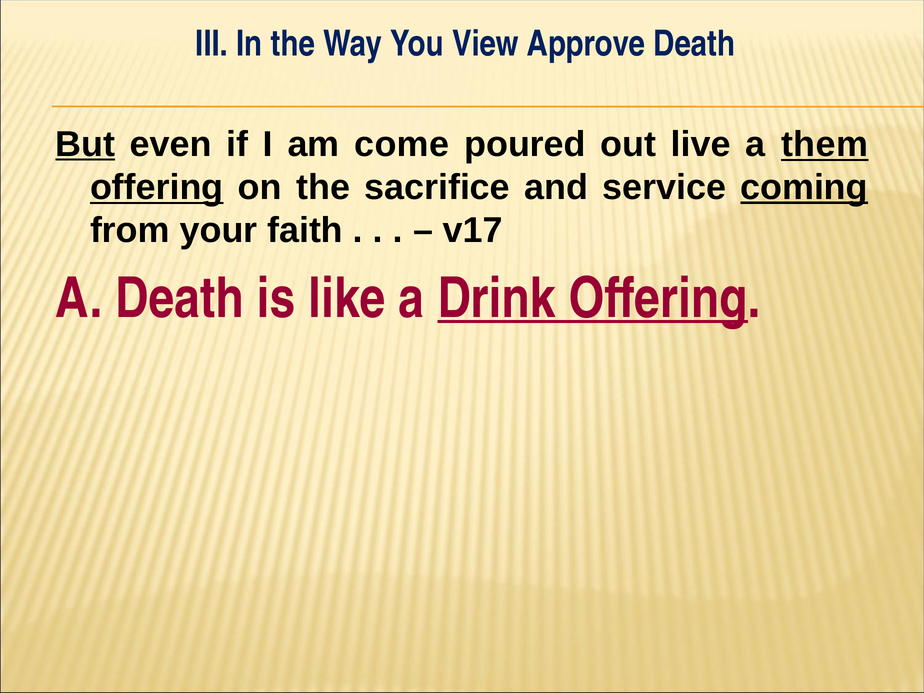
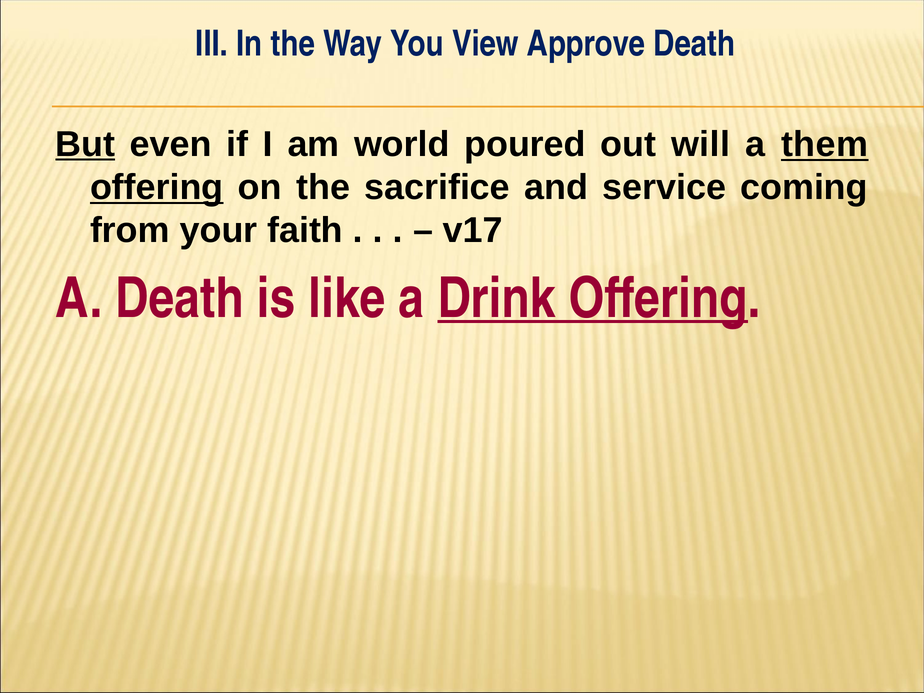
come: come -> world (402, 144)
live: live -> will (701, 144)
coming underline: present -> none (804, 187)
